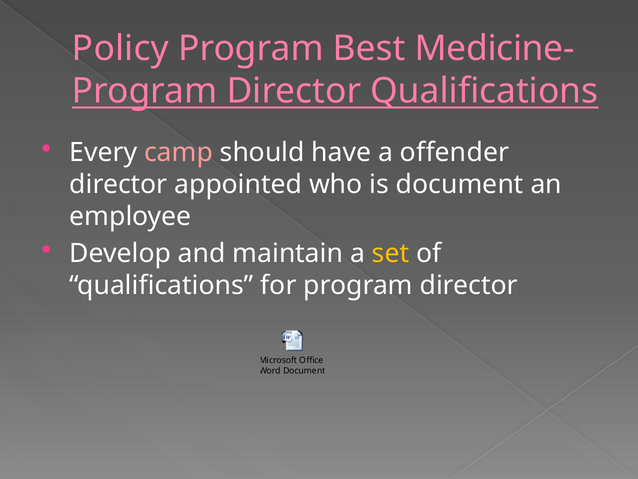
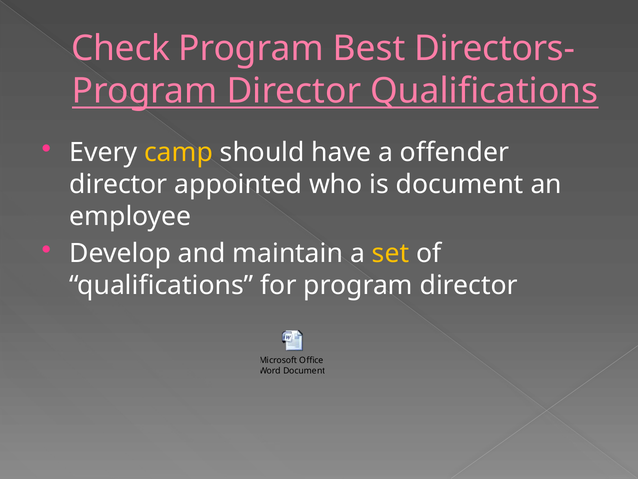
Policy: Policy -> Check (121, 49)
Medicine-: Medicine- -> Directors- (495, 49)
camp colour: pink -> yellow (178, 152)
